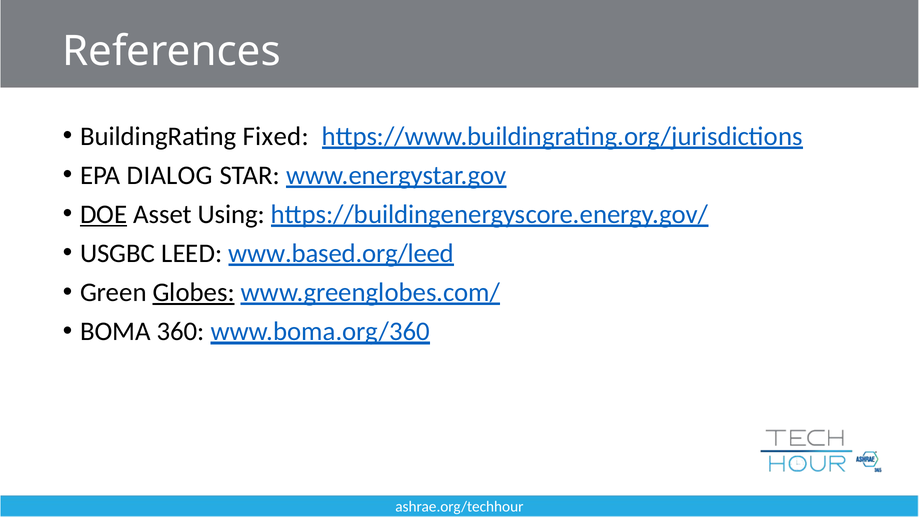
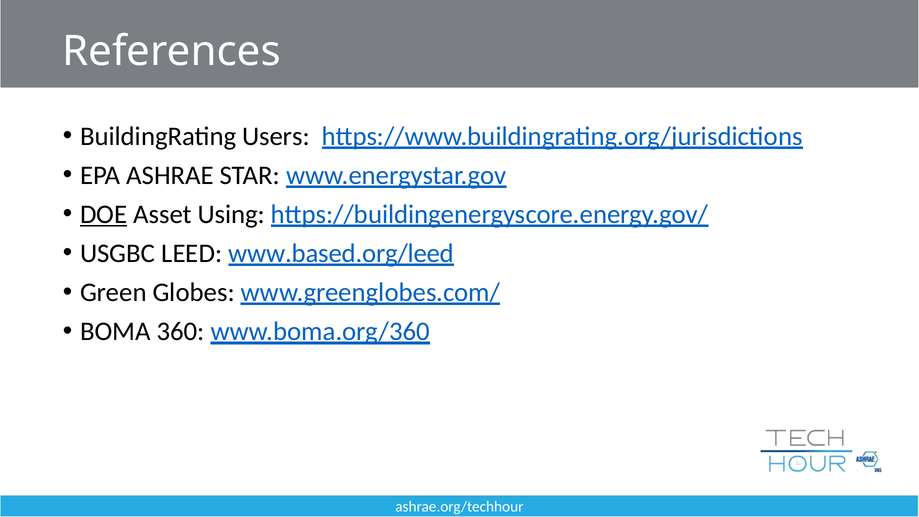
Fixed: Fixed -> Users (276, 136)
DIALOG: DIALOG -> ASHRAE (170, 175)
Globes underline: present -> none (194, 292)
